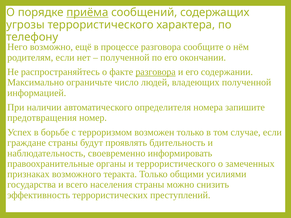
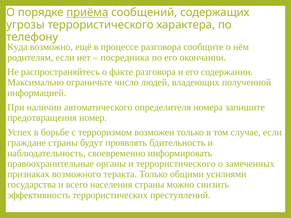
Него: Него -> Куда (17, 47)
полученной: полученной -> посредника (125, 57)
разговора underline: present -> none (156, 72)
